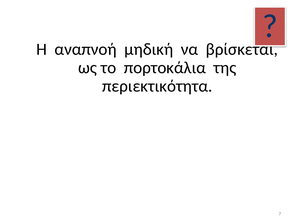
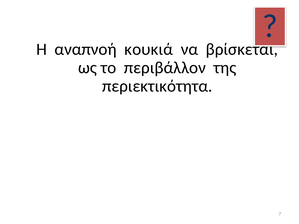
μηδική: μηδική -> κουκιά (149, 49)
πορτοκάλια: πορτοκάλια -> περιβάλλον (165, 68)
